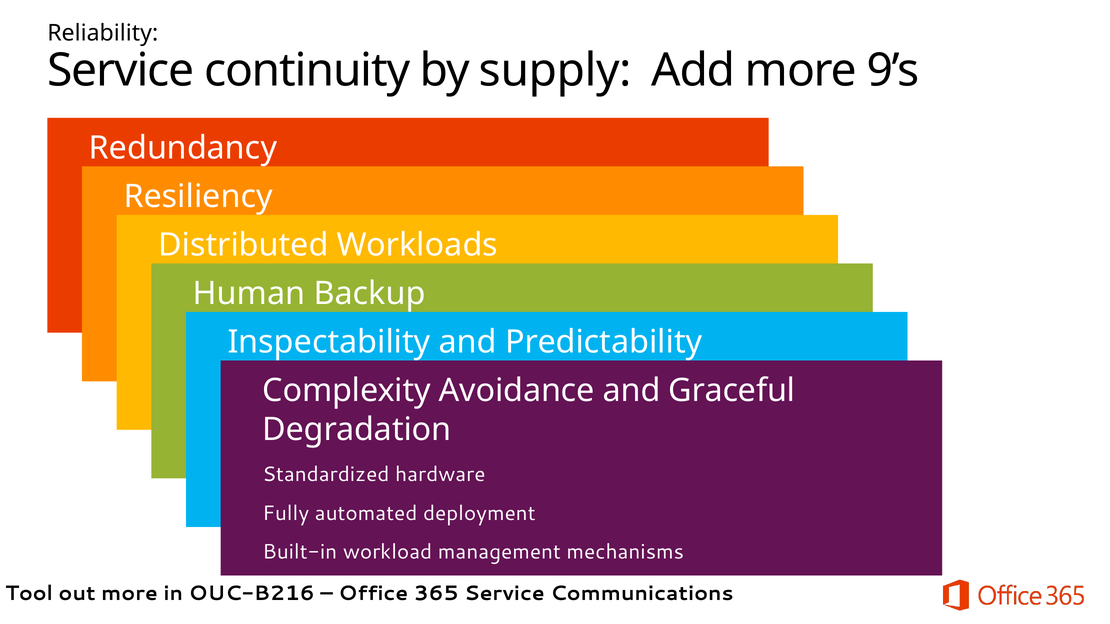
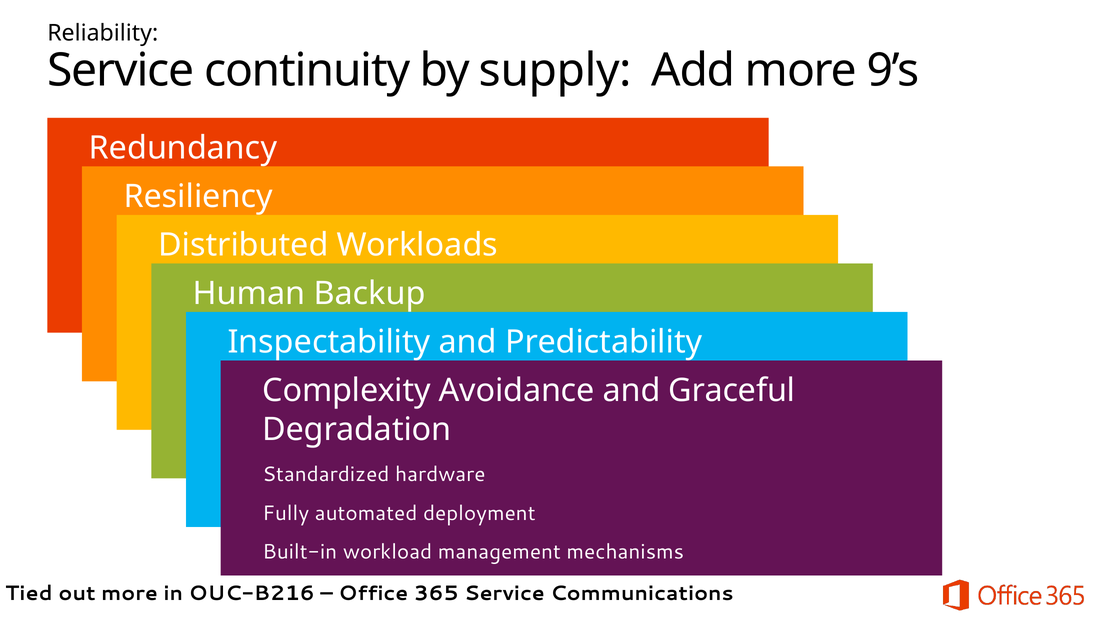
Tool: Tool -> Tied (29, 594)
